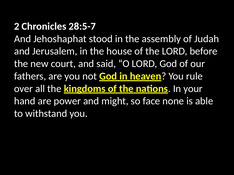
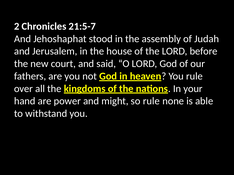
28:5-7: 28:5-7 -> 21:5-7 (82, 26)
so face: face -> rule (151, 101)
